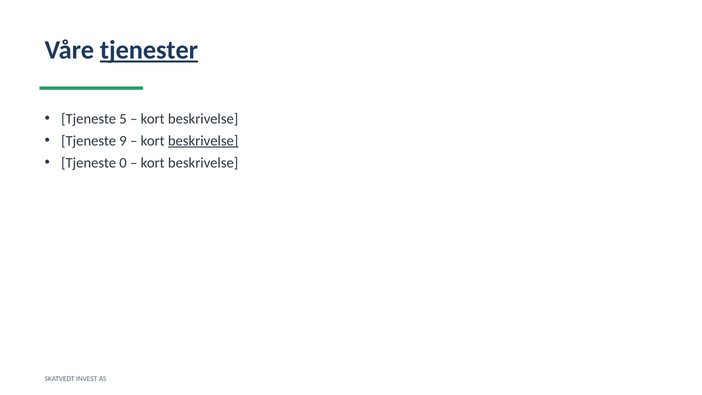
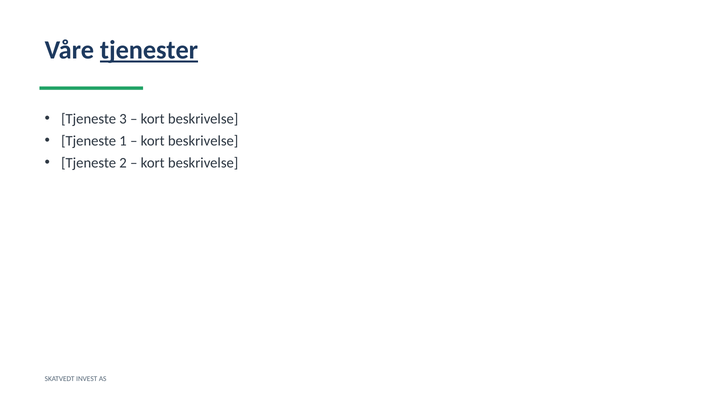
5: 5 -> 3 (123, 119)
9: 9 -> 1 (123, 141)
beskrivelse underline: present -> none (203, 141)
0: 0 -> 2 (123, 163)
